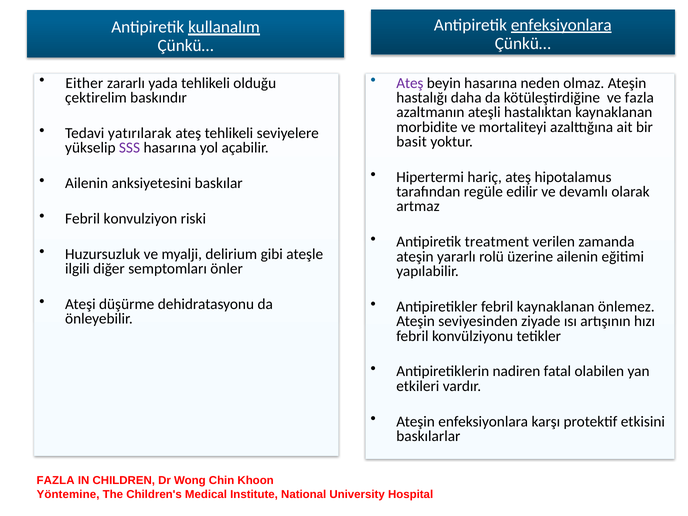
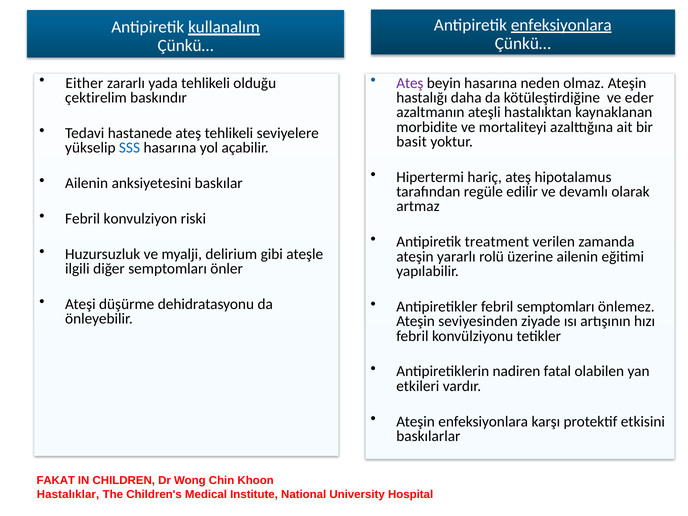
ve fazla: fazla -> eder (639, 98)
yatırılarak: yatırılarak -> hastanede (140, 133)
SSS colour: purple -> blue (130, 148)
febril kaynaklanan: kaynaklanan -> semptomları (556, 307)
FAZLA: FAZLA -> FAKAT (56, 480)
Yöntemine: Yöntemine -> Hastalıklar (68, 494)
